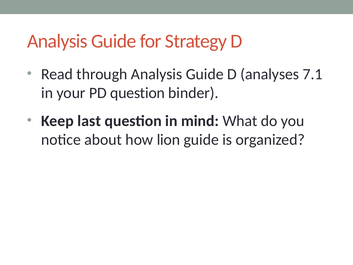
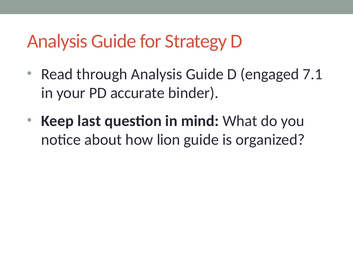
analyses: analyses -> engaged (270, 74)
PD question: question -> accurate (138, 93)
